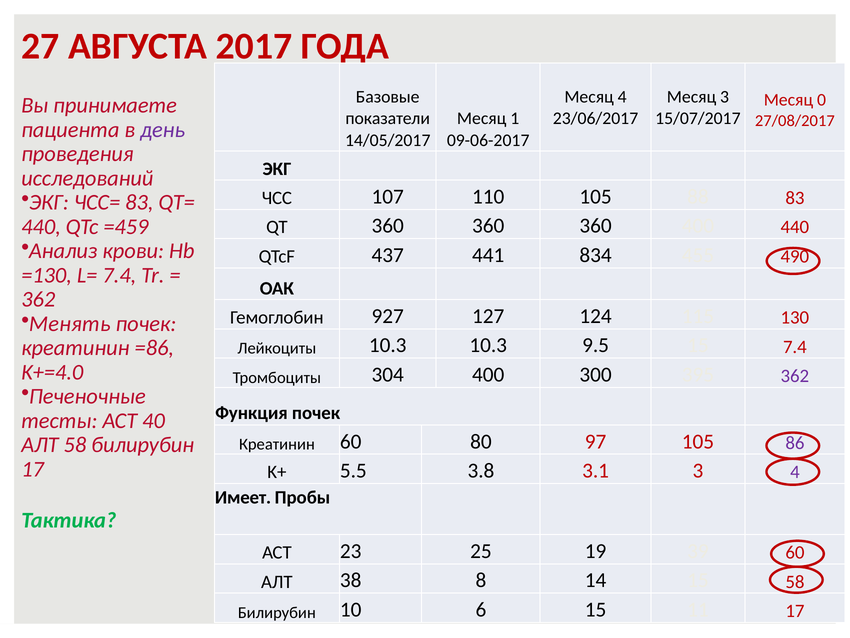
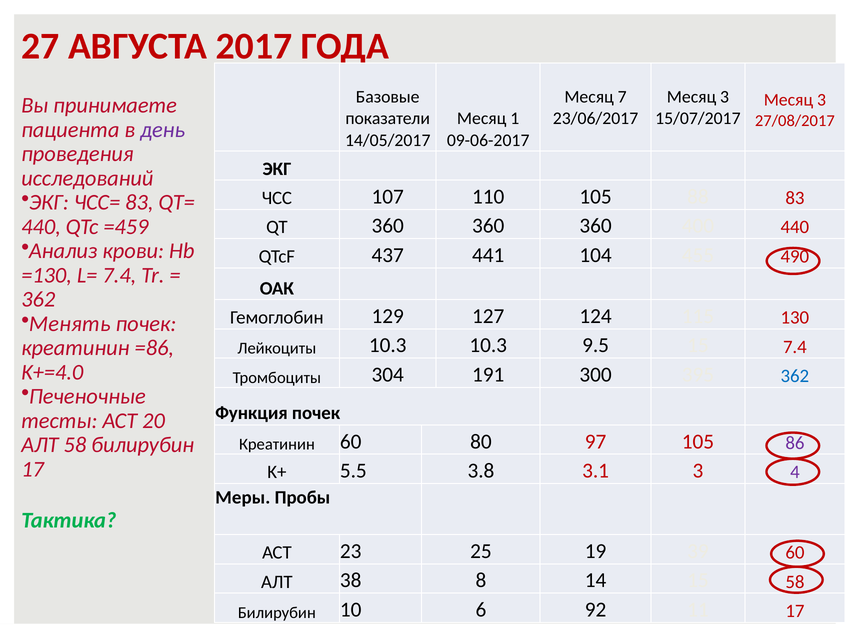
Месяц 4: 4 -> 7 (622, 97)
0: 0 -> 3 (822, 100)
834: 834 -> 104 (596, 255)
927: 927 -> 129 (388, 316)
304 400: 400 -> 191 (488, 374)
362 colour: purple -> blue (795, 376)
40: 40 -> 20 (154, 420)
Имеет: Имеет -> Меры (243, 497)
6 15: 15 -> 92 (596, 609)
